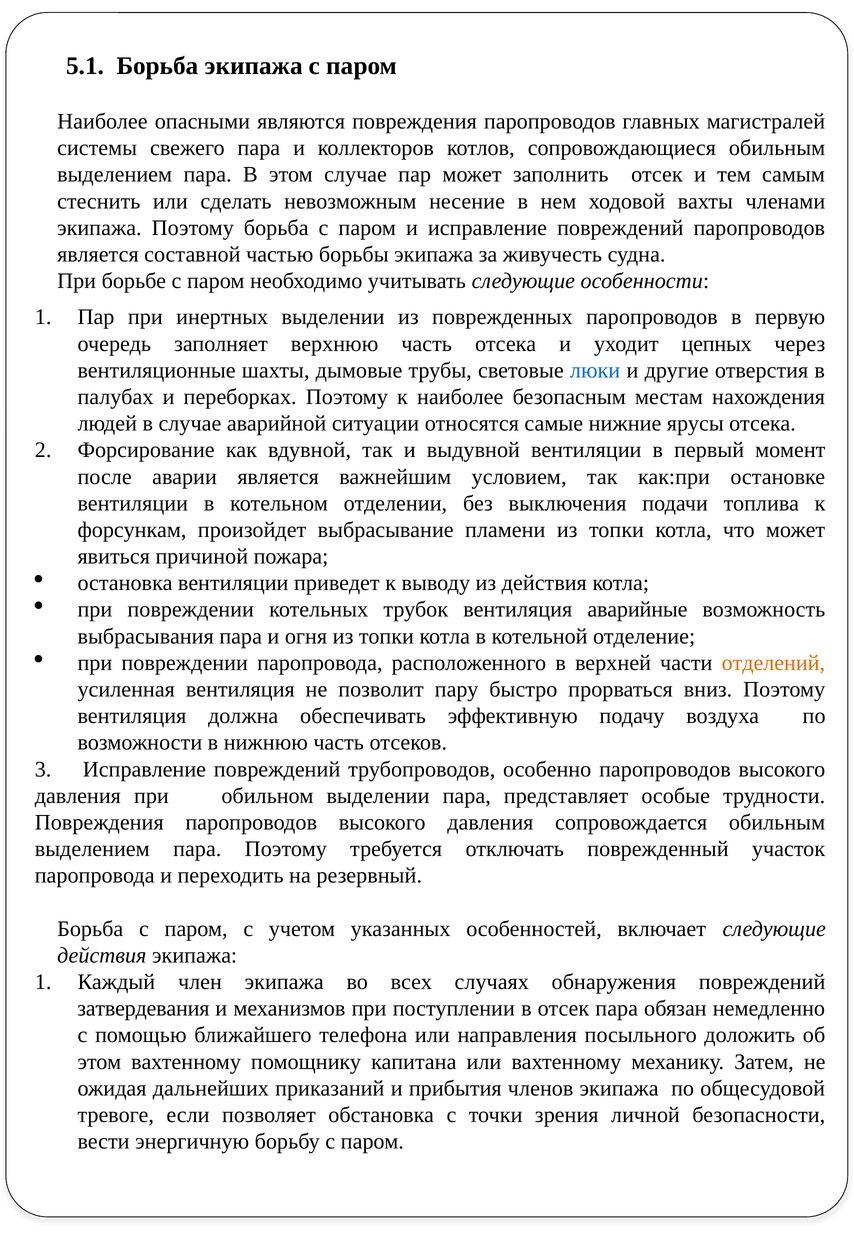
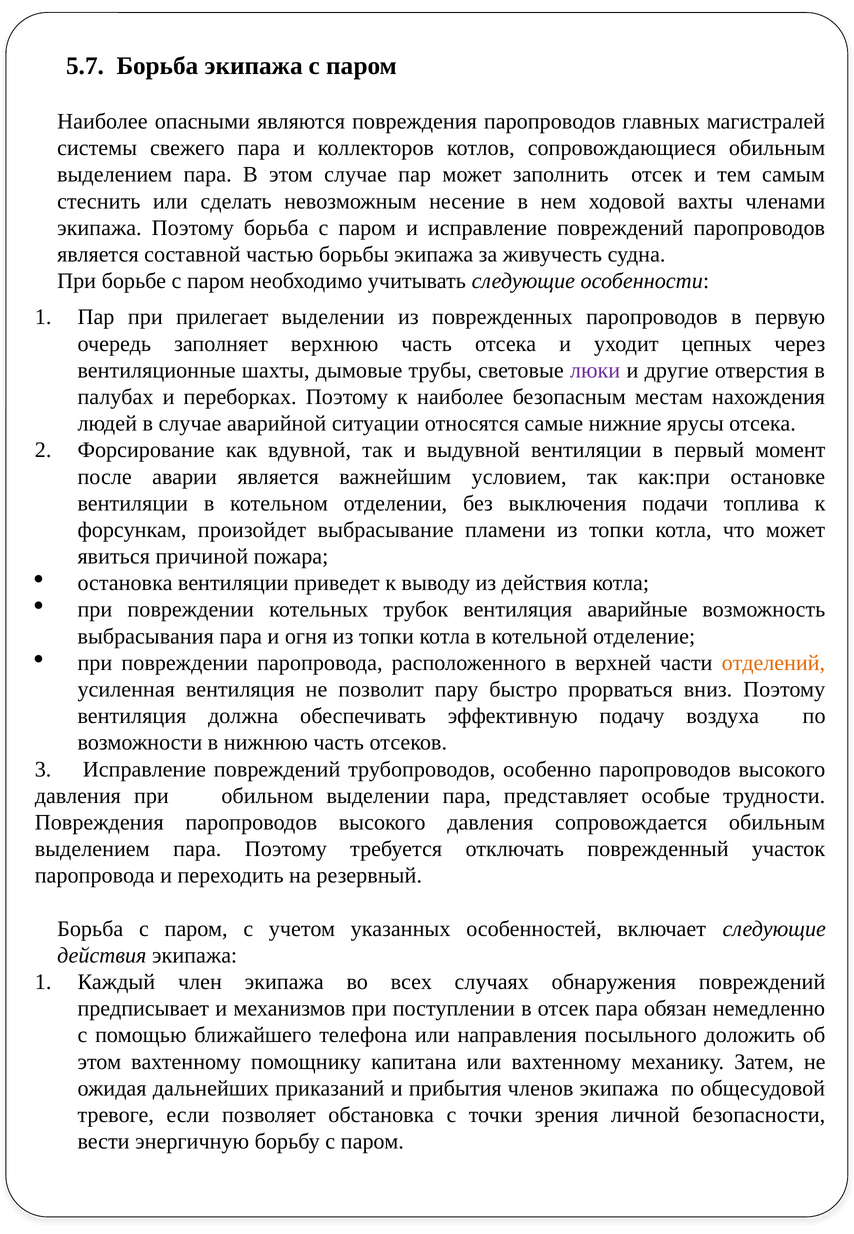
5.1: 5.1 -> 5.7 (85, 66)
инертных: инертных -> прилегает (222, 317)
люки colour: blue -> purple (595, 370)
затвердевания: затвердевания -> предписывает (143, 1008)
